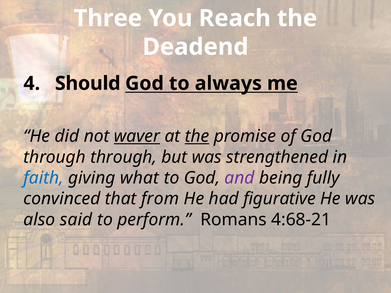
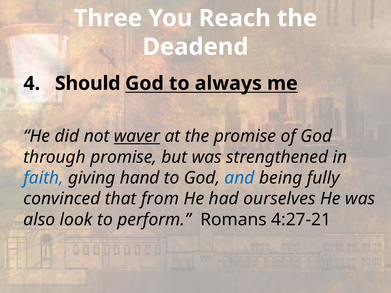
the underline: present -> none (197, 136)
through through: through -> promise (124, 157)
what: what -> hand (140, 178)
and colour: purple -> blue (239, 178)
figurative: figurative -> ourselves (279, 199)
said: said -> look (76, 220)
4:68-21: 4:68-21 -> 4:27-21 (301, 220)
